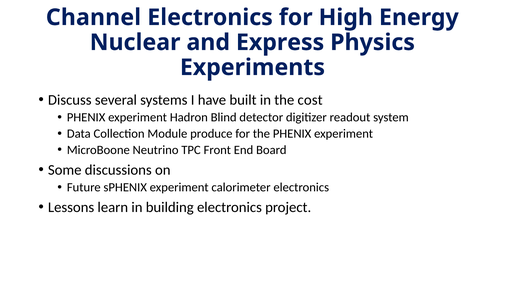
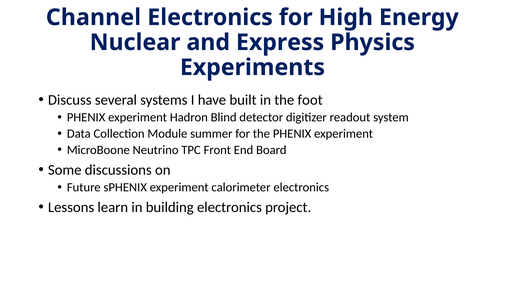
cost: cost -> foot (310, 100)
produce: produce -> summer (211, 134)
